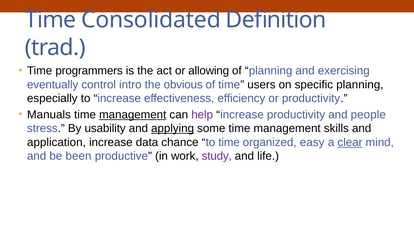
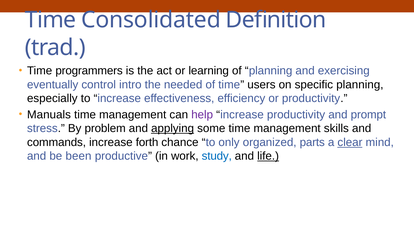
allowing: allowing -> learning (209, 71)
obvious: obvious -> needed (183, 85)
management underline: present -> none (133, 115)
people: people -> prompt (368, 115)
usability: usability -> problem (105, 128)
application: application -> commands (57, 142)
data: data -> forth (147, 142)
to time: time -> only (229, 142)
easy: easy -> parts (312, 142)
study colour: purple -> blue (217, 156)
life underline: none -> present (268, 156)
